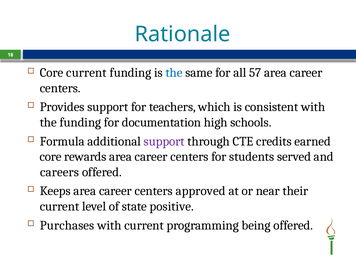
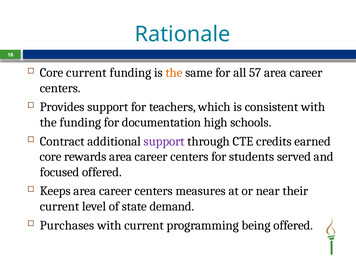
the colour: blue -> orange (174, 73)
Formula: Formula -> Contract (62, 141)
careers: careers -> focused (60, 172)
approved: approved -> measures (201, 191)
positive: positive -> demand (172, 206)
